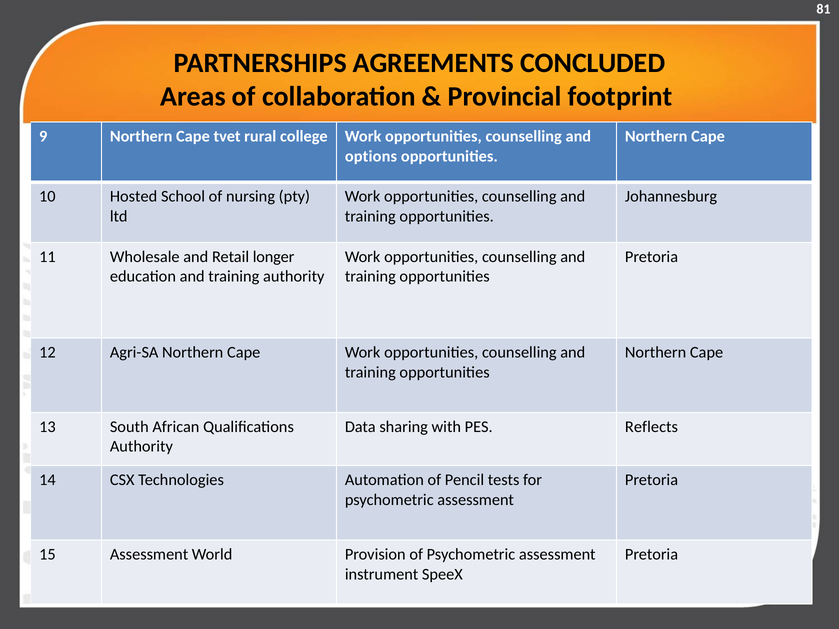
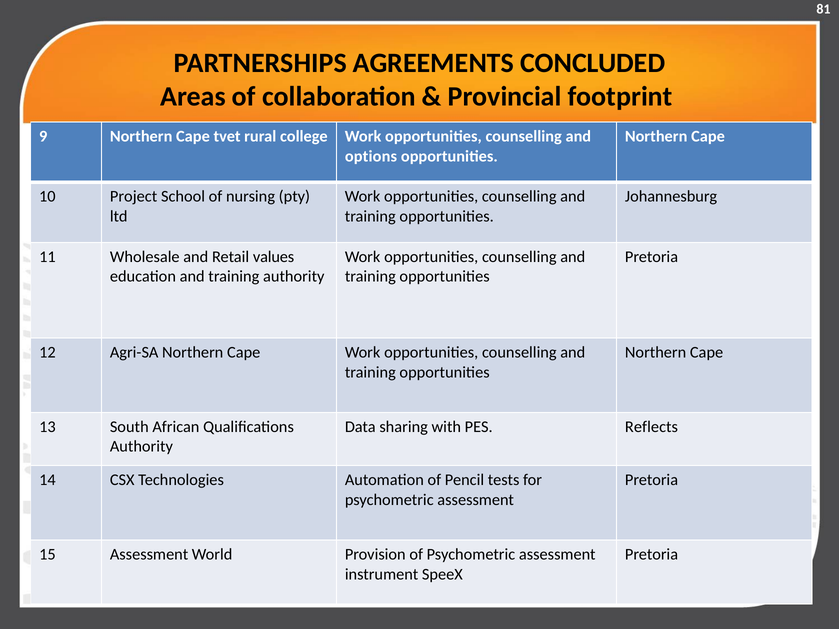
Hosted: Hosted -> Project (134, 197)
longer: longer -> values (274, 257)
